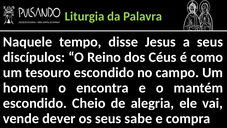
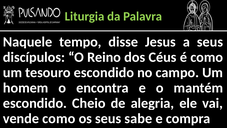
vende dever: dever -> como (59, 118)
